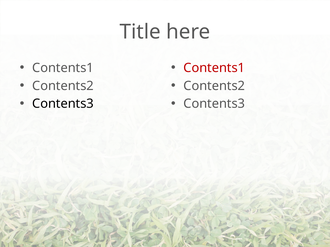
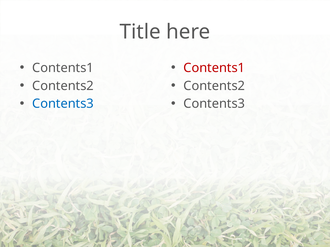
Contents3 colour: black -> blue (63, 104)
